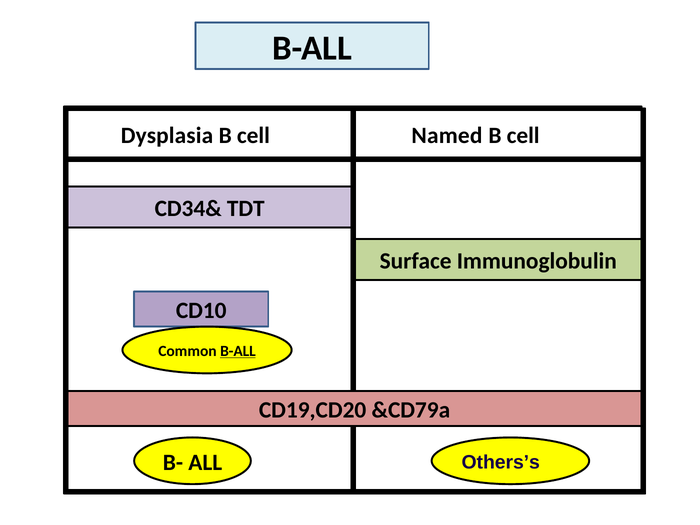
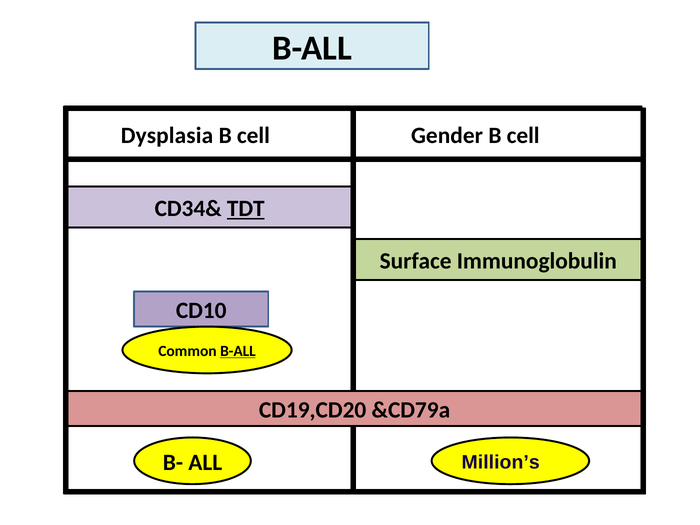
Named: Named -> Gender (447, 135)
TDT underline: none -> present (246, 209)
Others’s: Others’s -> Million’s (501, 462)
